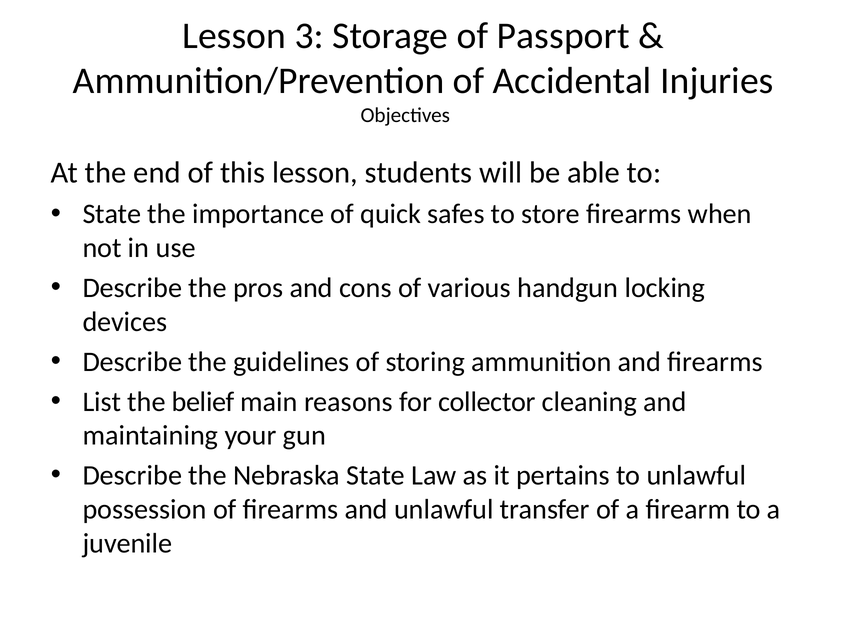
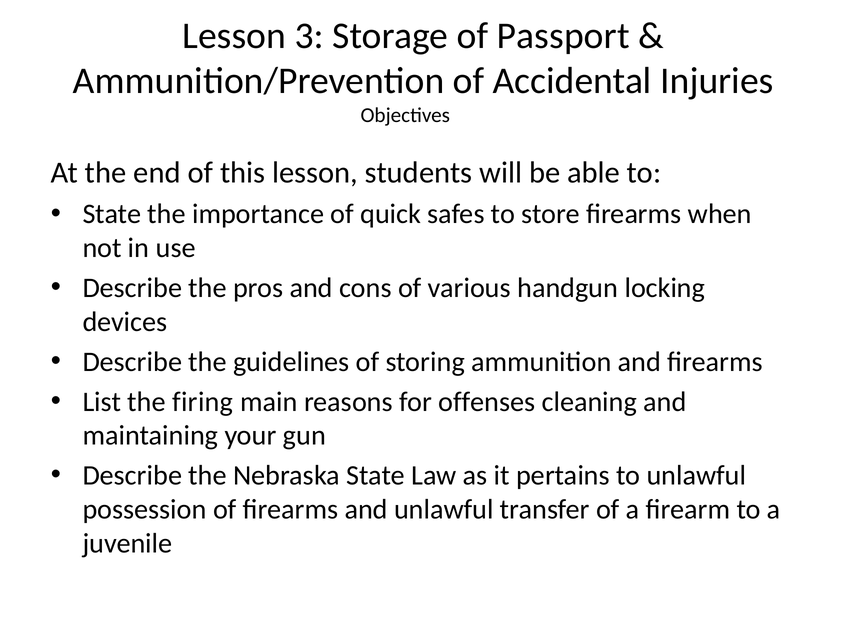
belief: belief -> firing (203, 402)
collector: collector -> offenses (487, 402)
